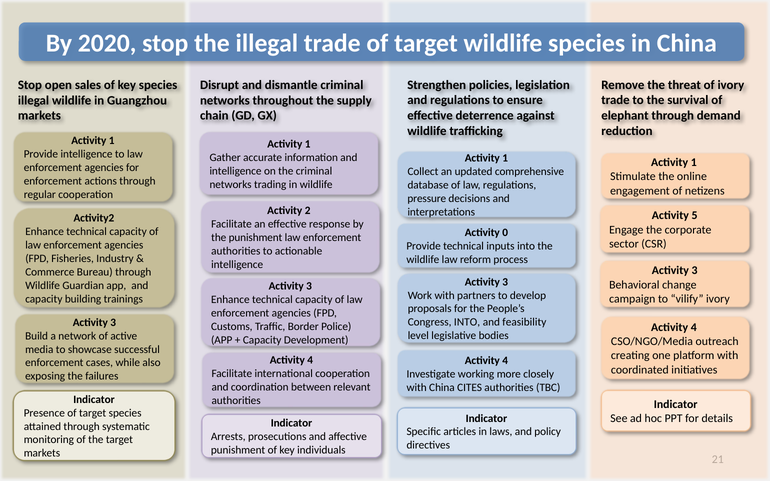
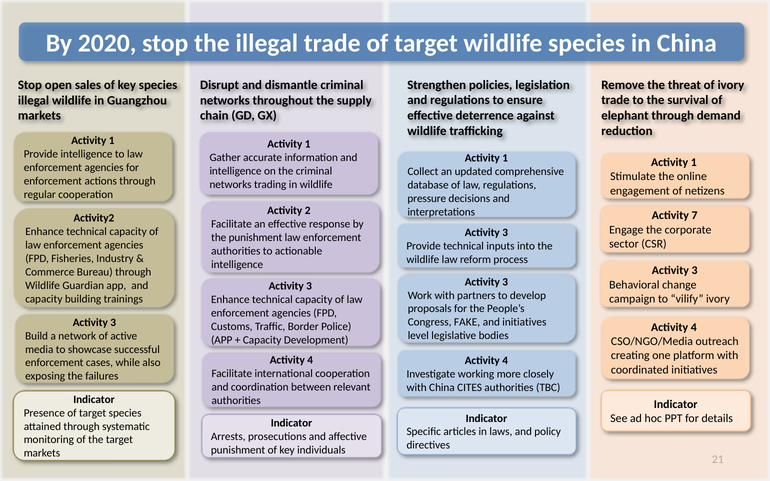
5: 5 -> 7 (695, 216)
0: 0 -> 3 (505, 233)
Congress INTO: INTO -> FAKE (467, 322)
and feasibility: feasibility -> initiatives (524, 322)
